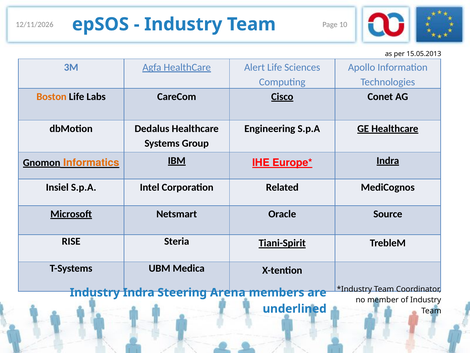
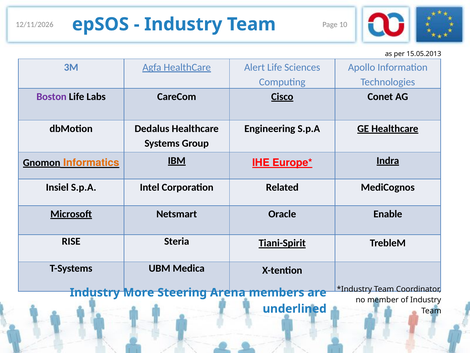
Boston colour: orange -> purple (52, 97)
Source: Source -> Enable (388, 214)
Industry Indra: Indra -> More (139, 292)
